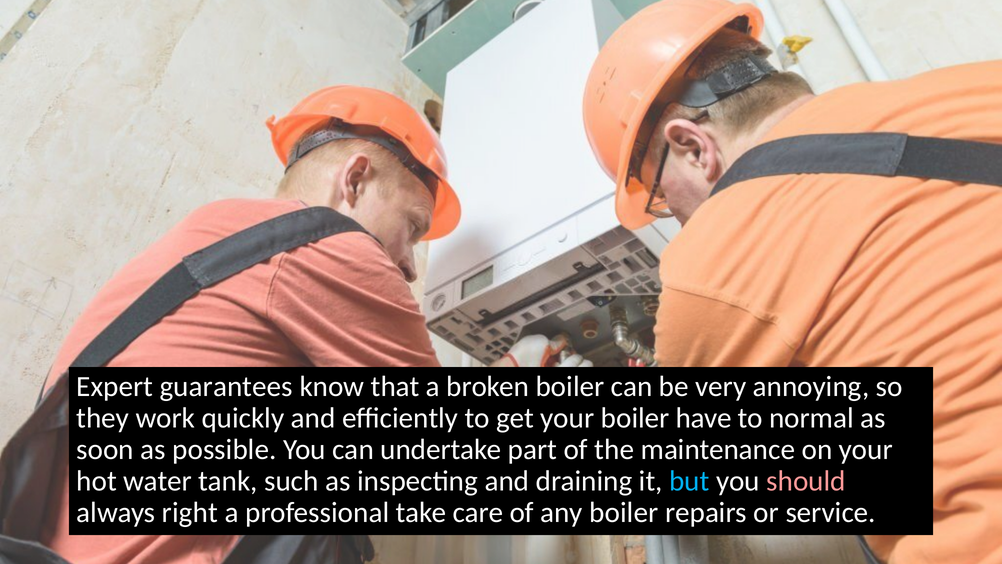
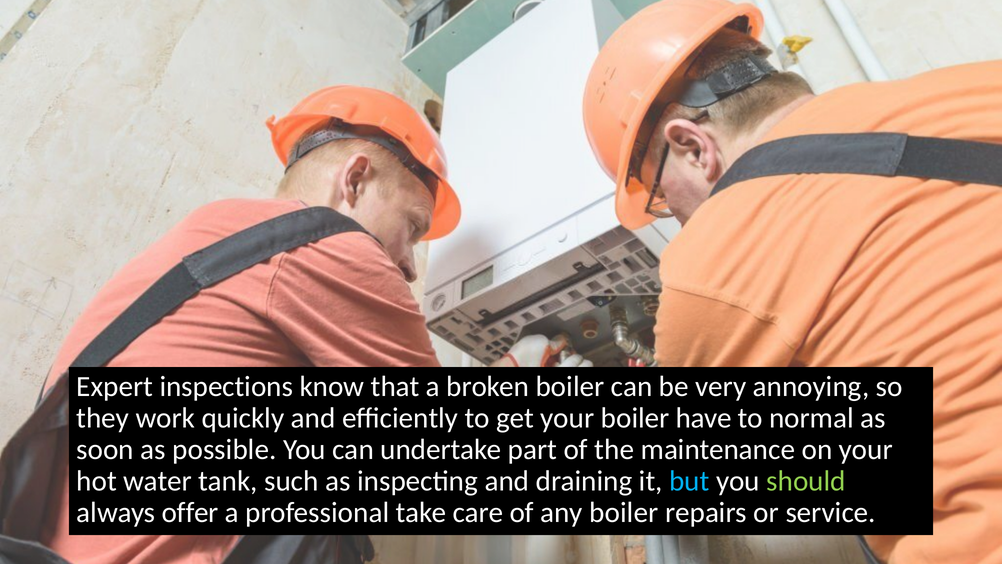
guarantees: guarantees -> inspections (226, 386)
should colour: pink -> light green (806, 481)
right: right -> offer (190, 512)
